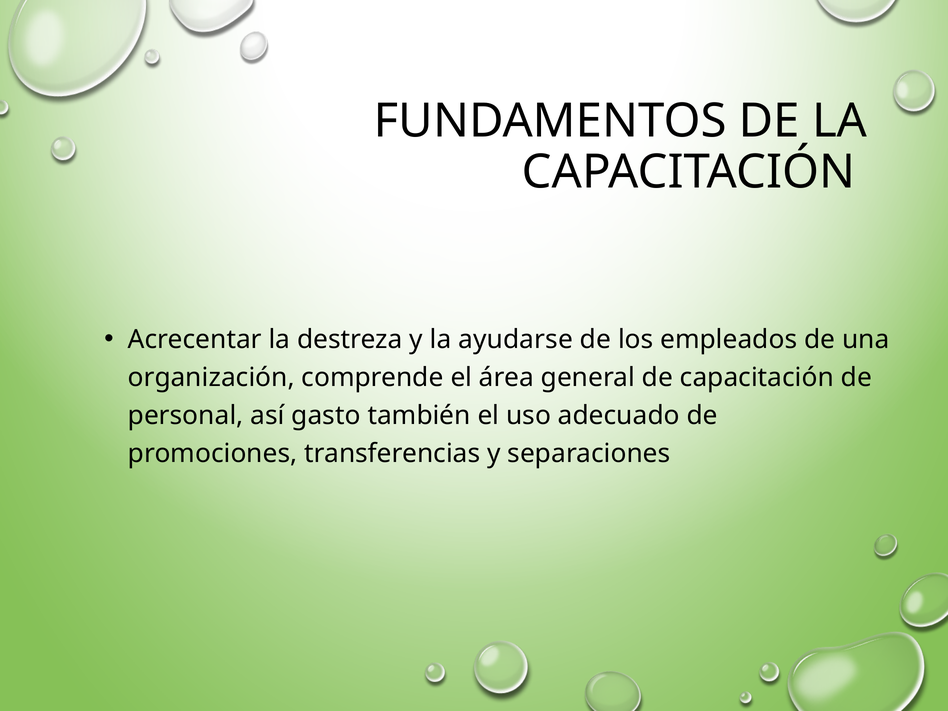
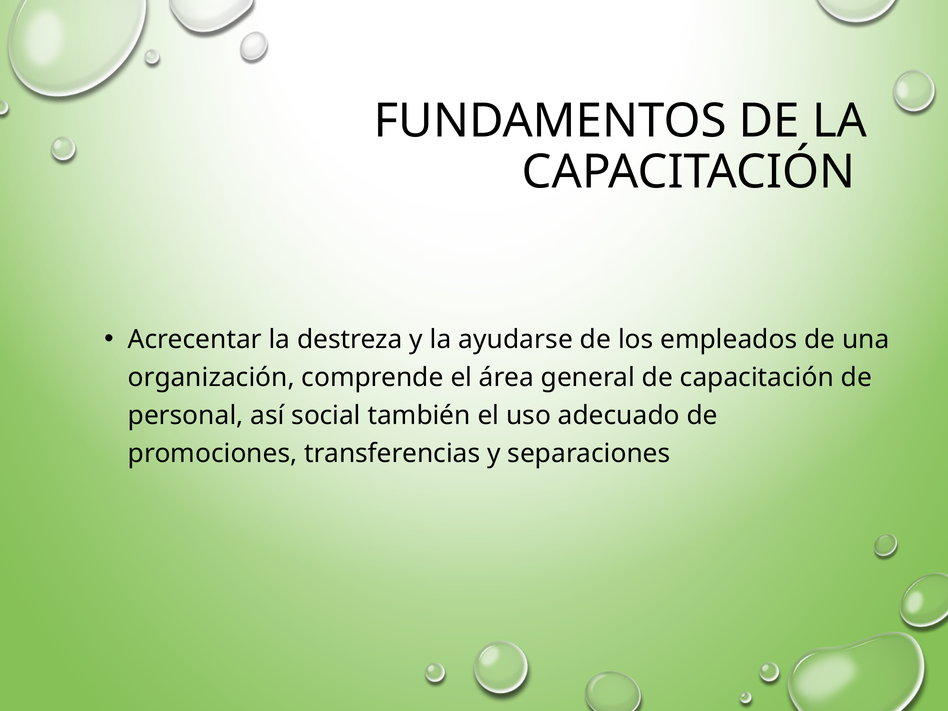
gasto: gasto -> social (326, 416)
